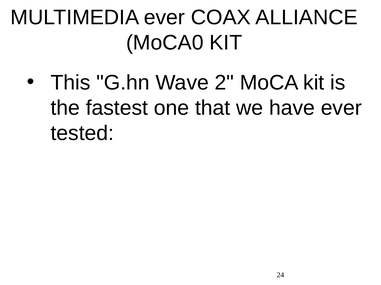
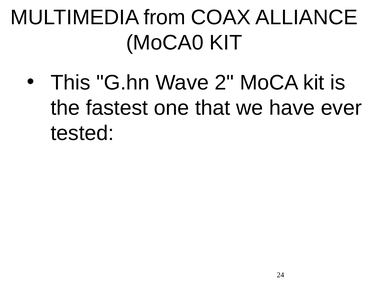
MULTIMEDIA ever: ever -> from (165, 17)
